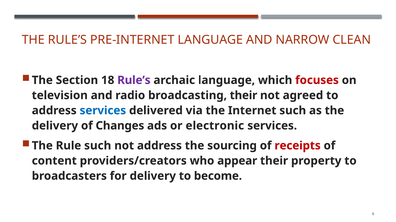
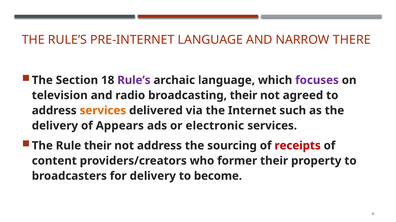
CLEAN: CLEAN -> THERE (352, 40)
focuses colour: red -> purple (317, 80)
services colour: blue -> orange (103, 111)
Changes: Changes -> Appears (120, 126)
Rule such: such -> their (98, 146)
appear: appear -> former (237, 161)
